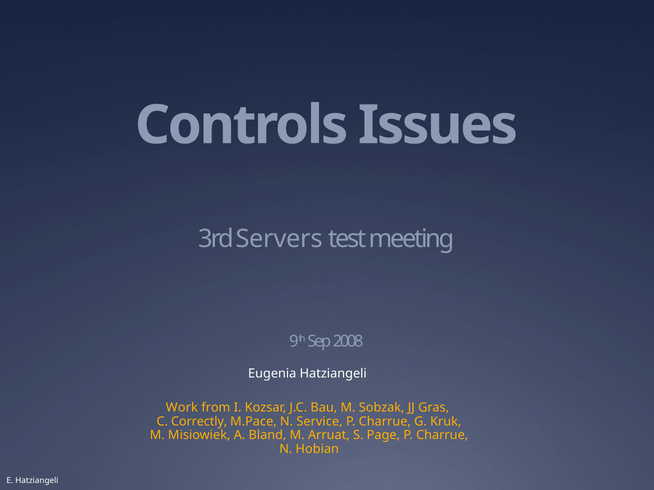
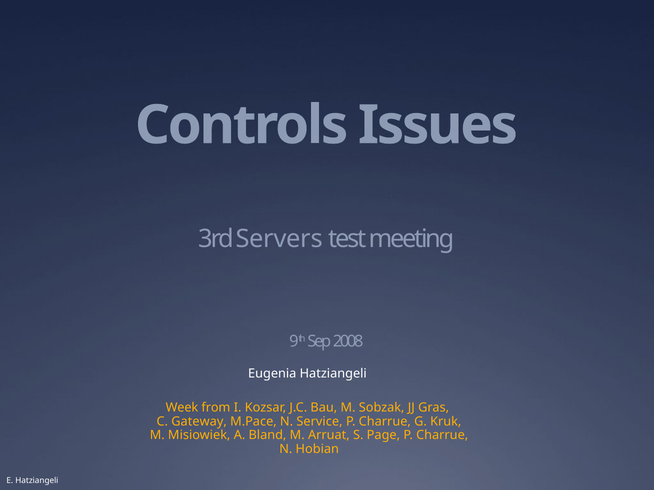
Work: Work -> Week (182, 408)
Correctly: Correctly -> Gateway (199, 422)
